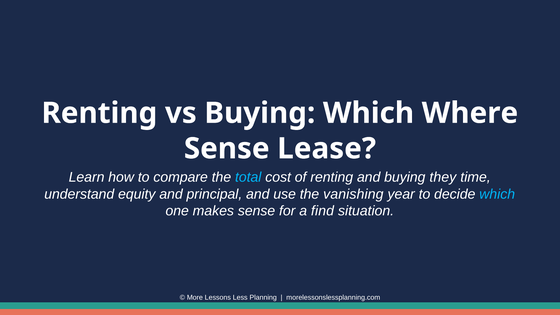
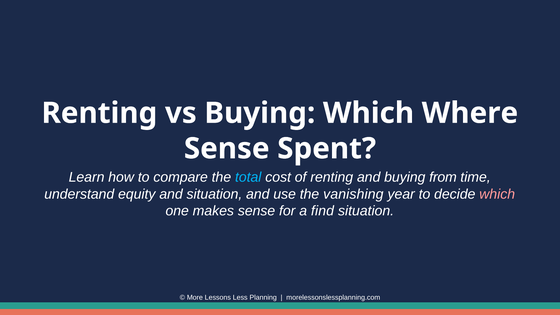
Lease: Lease -> Spent (327, 149)
they: they -> from (443, 177)
and principal: principal -> situation (214, 194)
which colour: light blue -> pink (497, 194)
